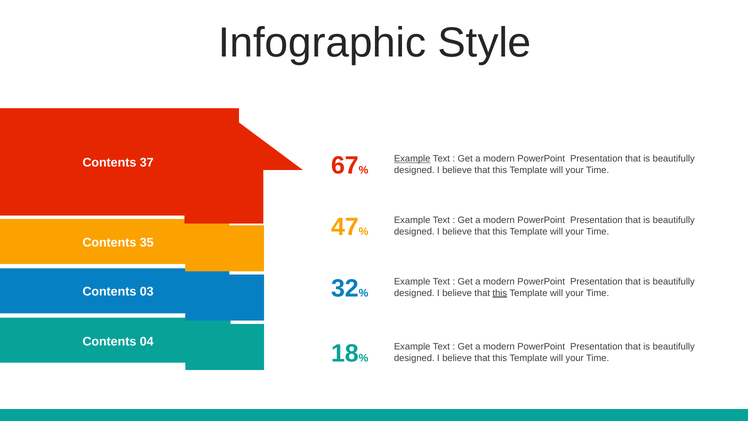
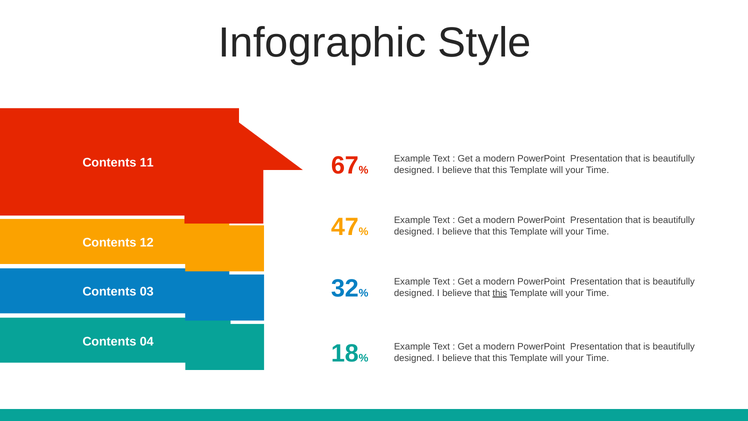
Example underline: present -> none (412, 159)
37: 37 -> 11 (147, 163)
35: 35 -> 12 (147, 243)
